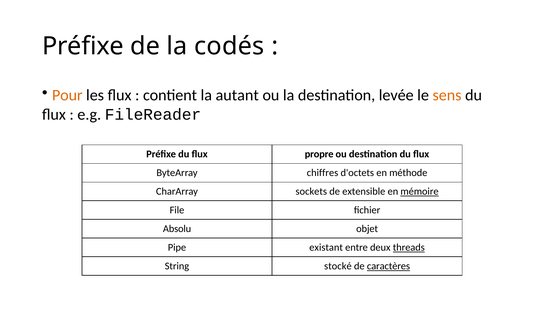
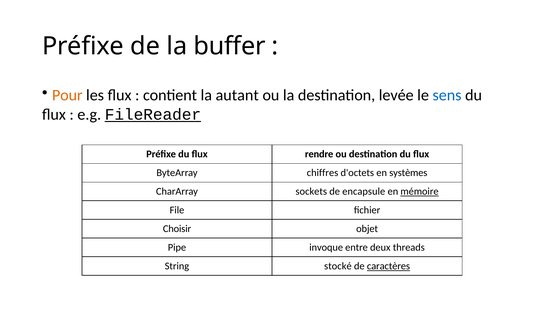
codés: codés -> buffer (230, 46)
sens colour: orange -> blue (447, 95)
FileReader underline: none -> present (153, 115)
propre: propre -> rendre (319, 154)
méthode: méthode -> systèmes (408, 173)
extensible: extensible -> encapsule (364, 191)
Absolu: Absolu -> Choisir (177, 229)
existant: existant -> invoque (326, 247)
threads underline: present -> none (409, 247)
